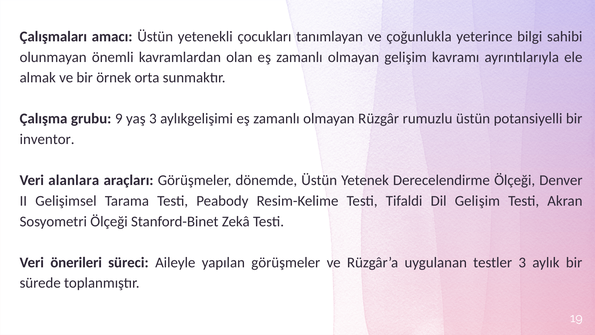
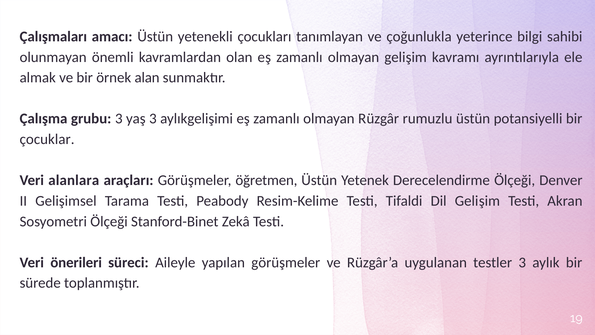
orta: orta -> alan (147, 78)
grubu 9: 9 -> 3 (119, 119)
inventor: inventor -> çocuklar (47, 139)
dönemde: dönemde -> öğretmen (266, 180)
